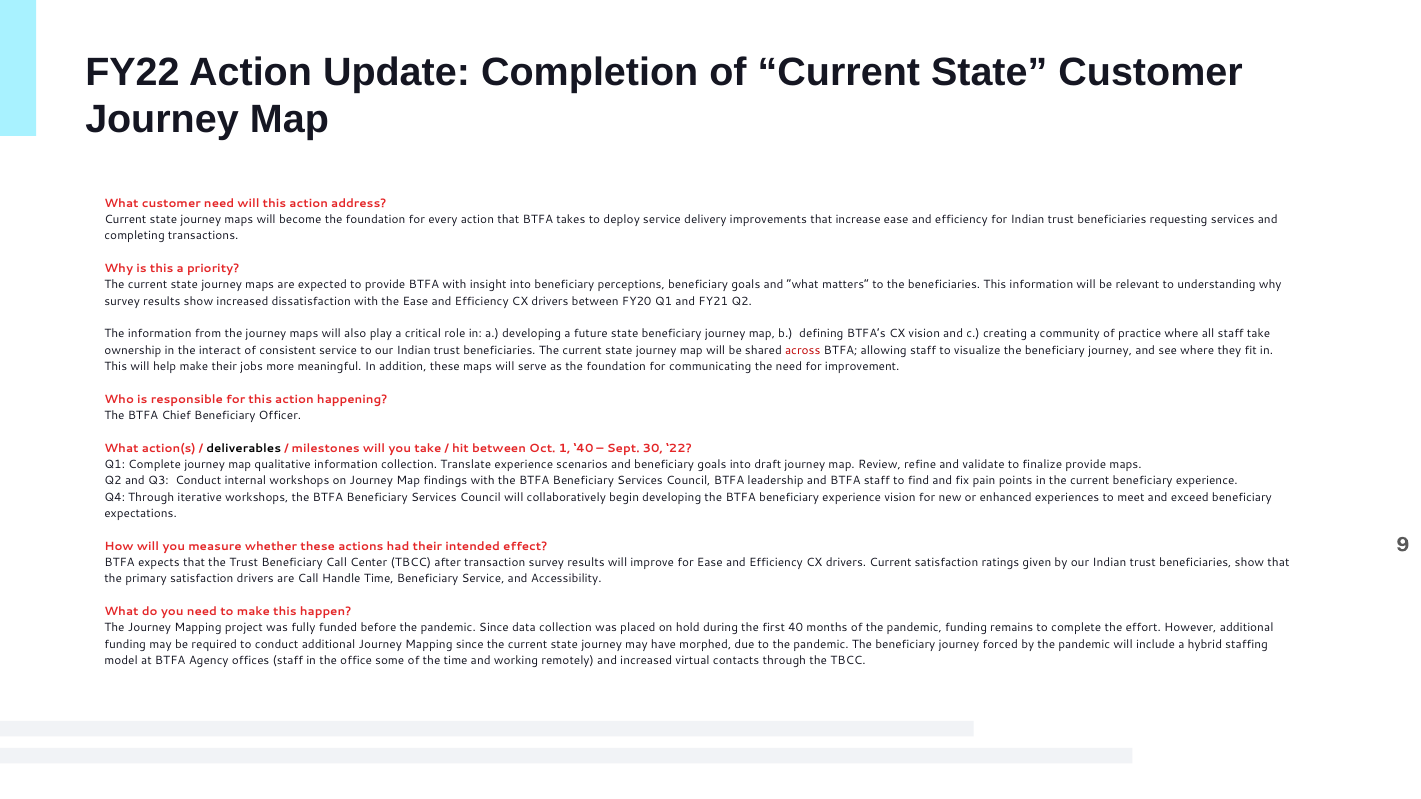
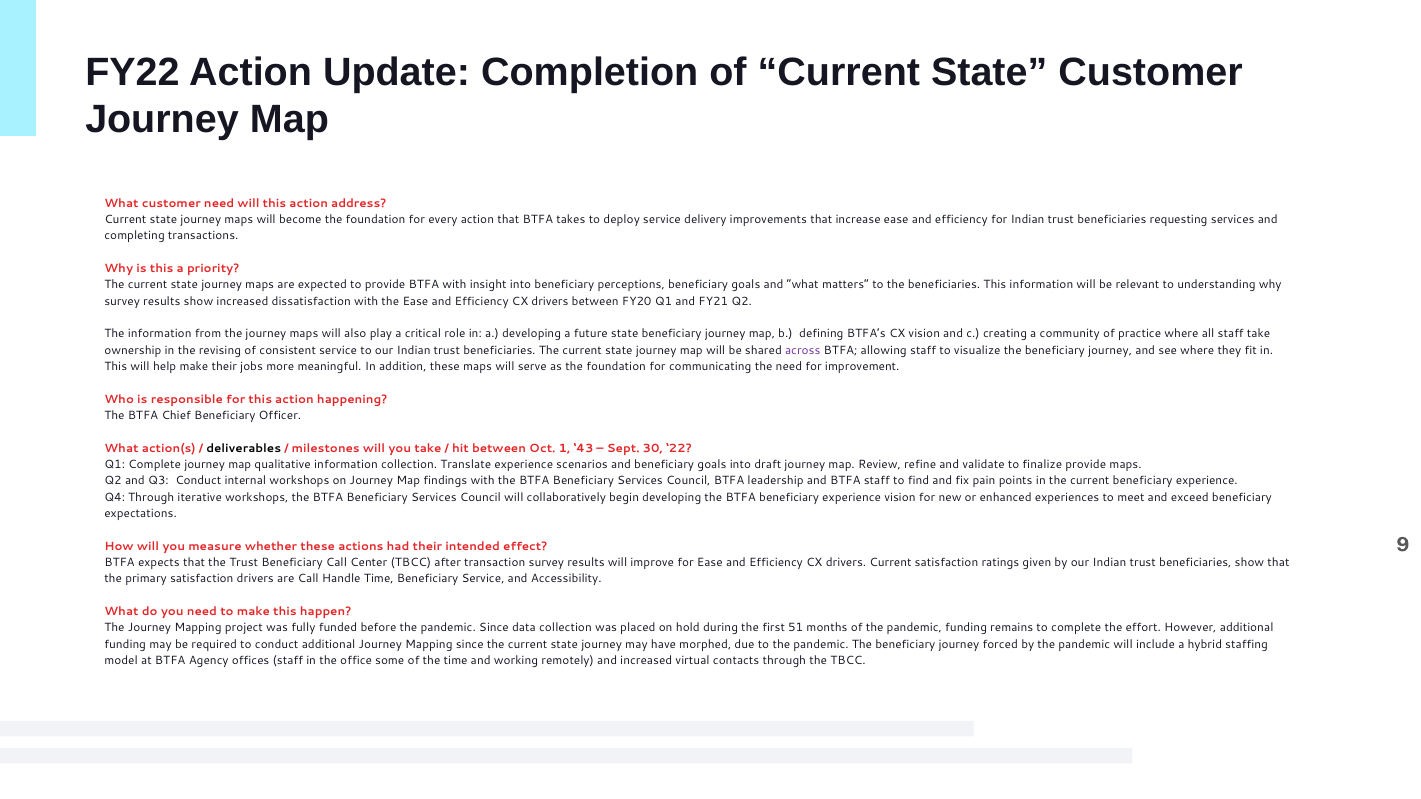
interact: interact -> revising (220, 350)
across colour: red -> purple (803, 350)
1 40: 40 -> 43 (584, 448)
first 40: 40 -> 51 (796, 628)
